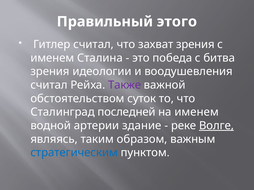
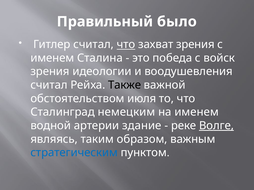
этого: этого -> было (177, 22)
что underline: none -> present (126, 45)
битва: битва -> войск (219, 58)
Также colour: purple -> black (125, 85)
суток: суток -> июля (142, 99)
последней: последней -> немецким (126, 112)
